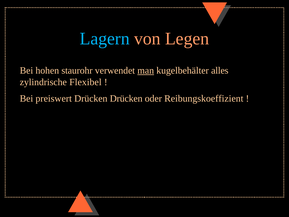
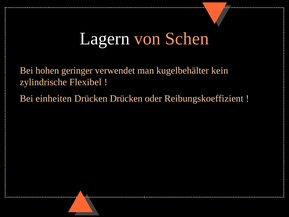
Lagern colour: light blue -> white (105, 39)
Legen: Legen -> Schen (187, 39)
staurohr: staurohr -> geringer (77, 71)
man underline: present -> none (146, 71)
alles: alles -> kein (220, 71)
preiswert: preiswert -> einheiten (54, 98)
